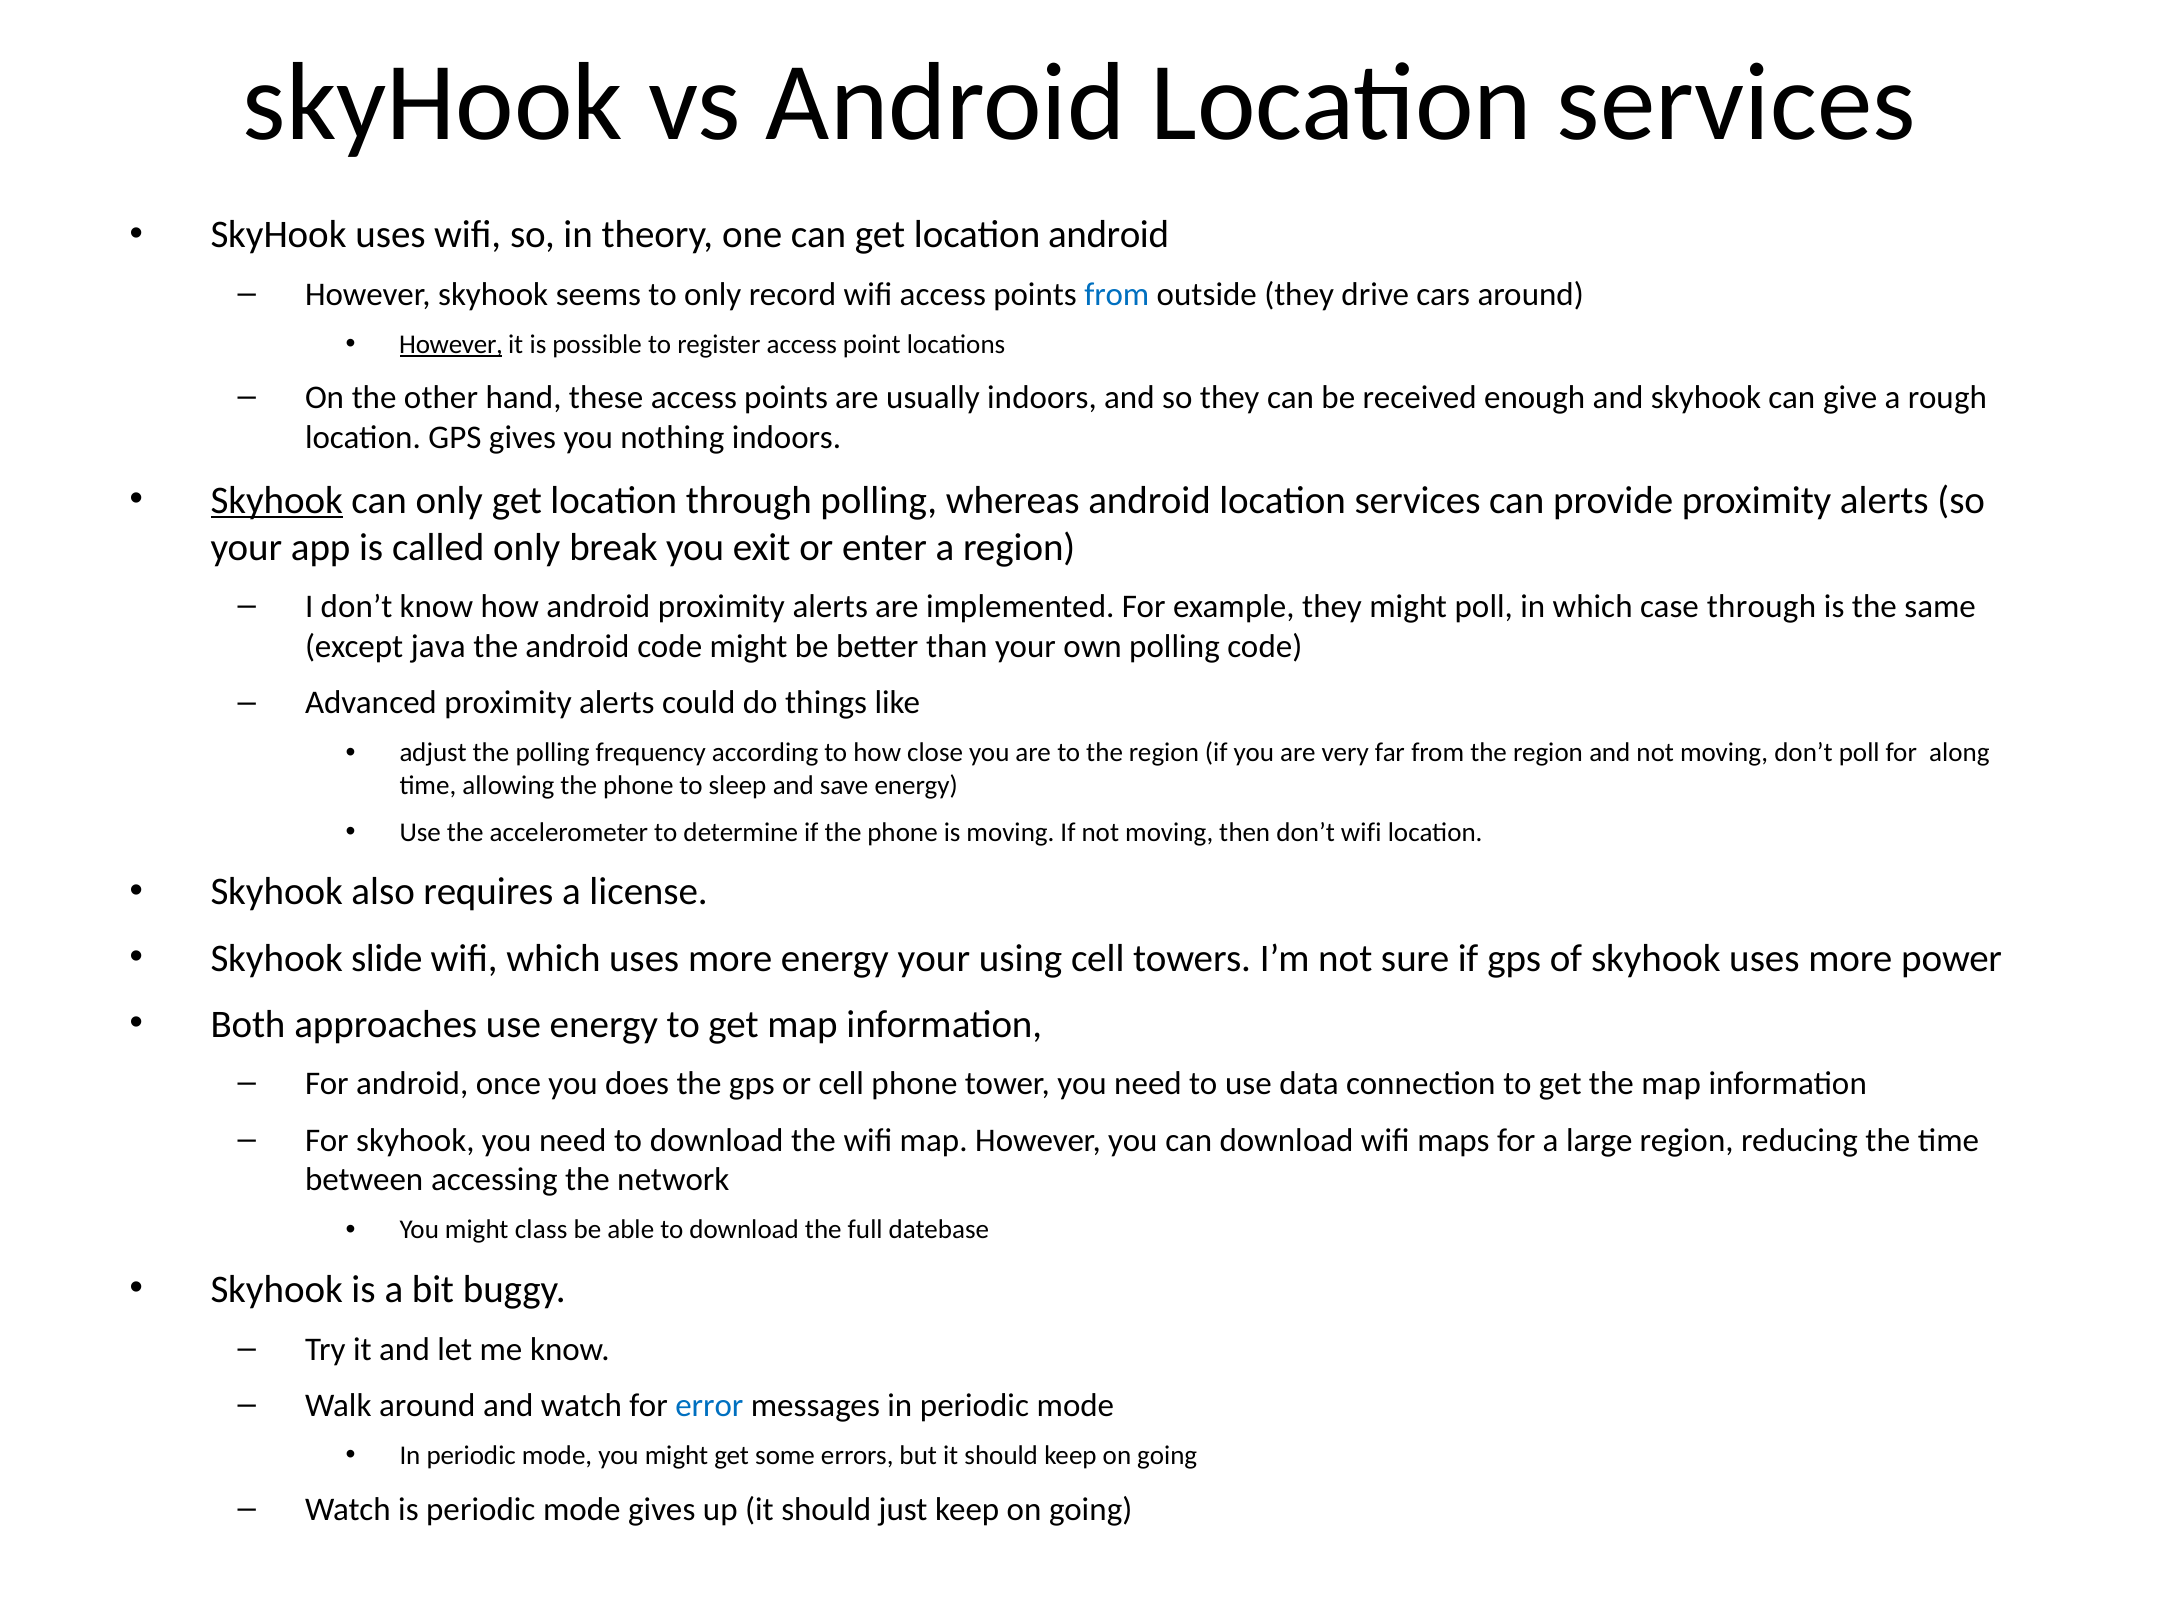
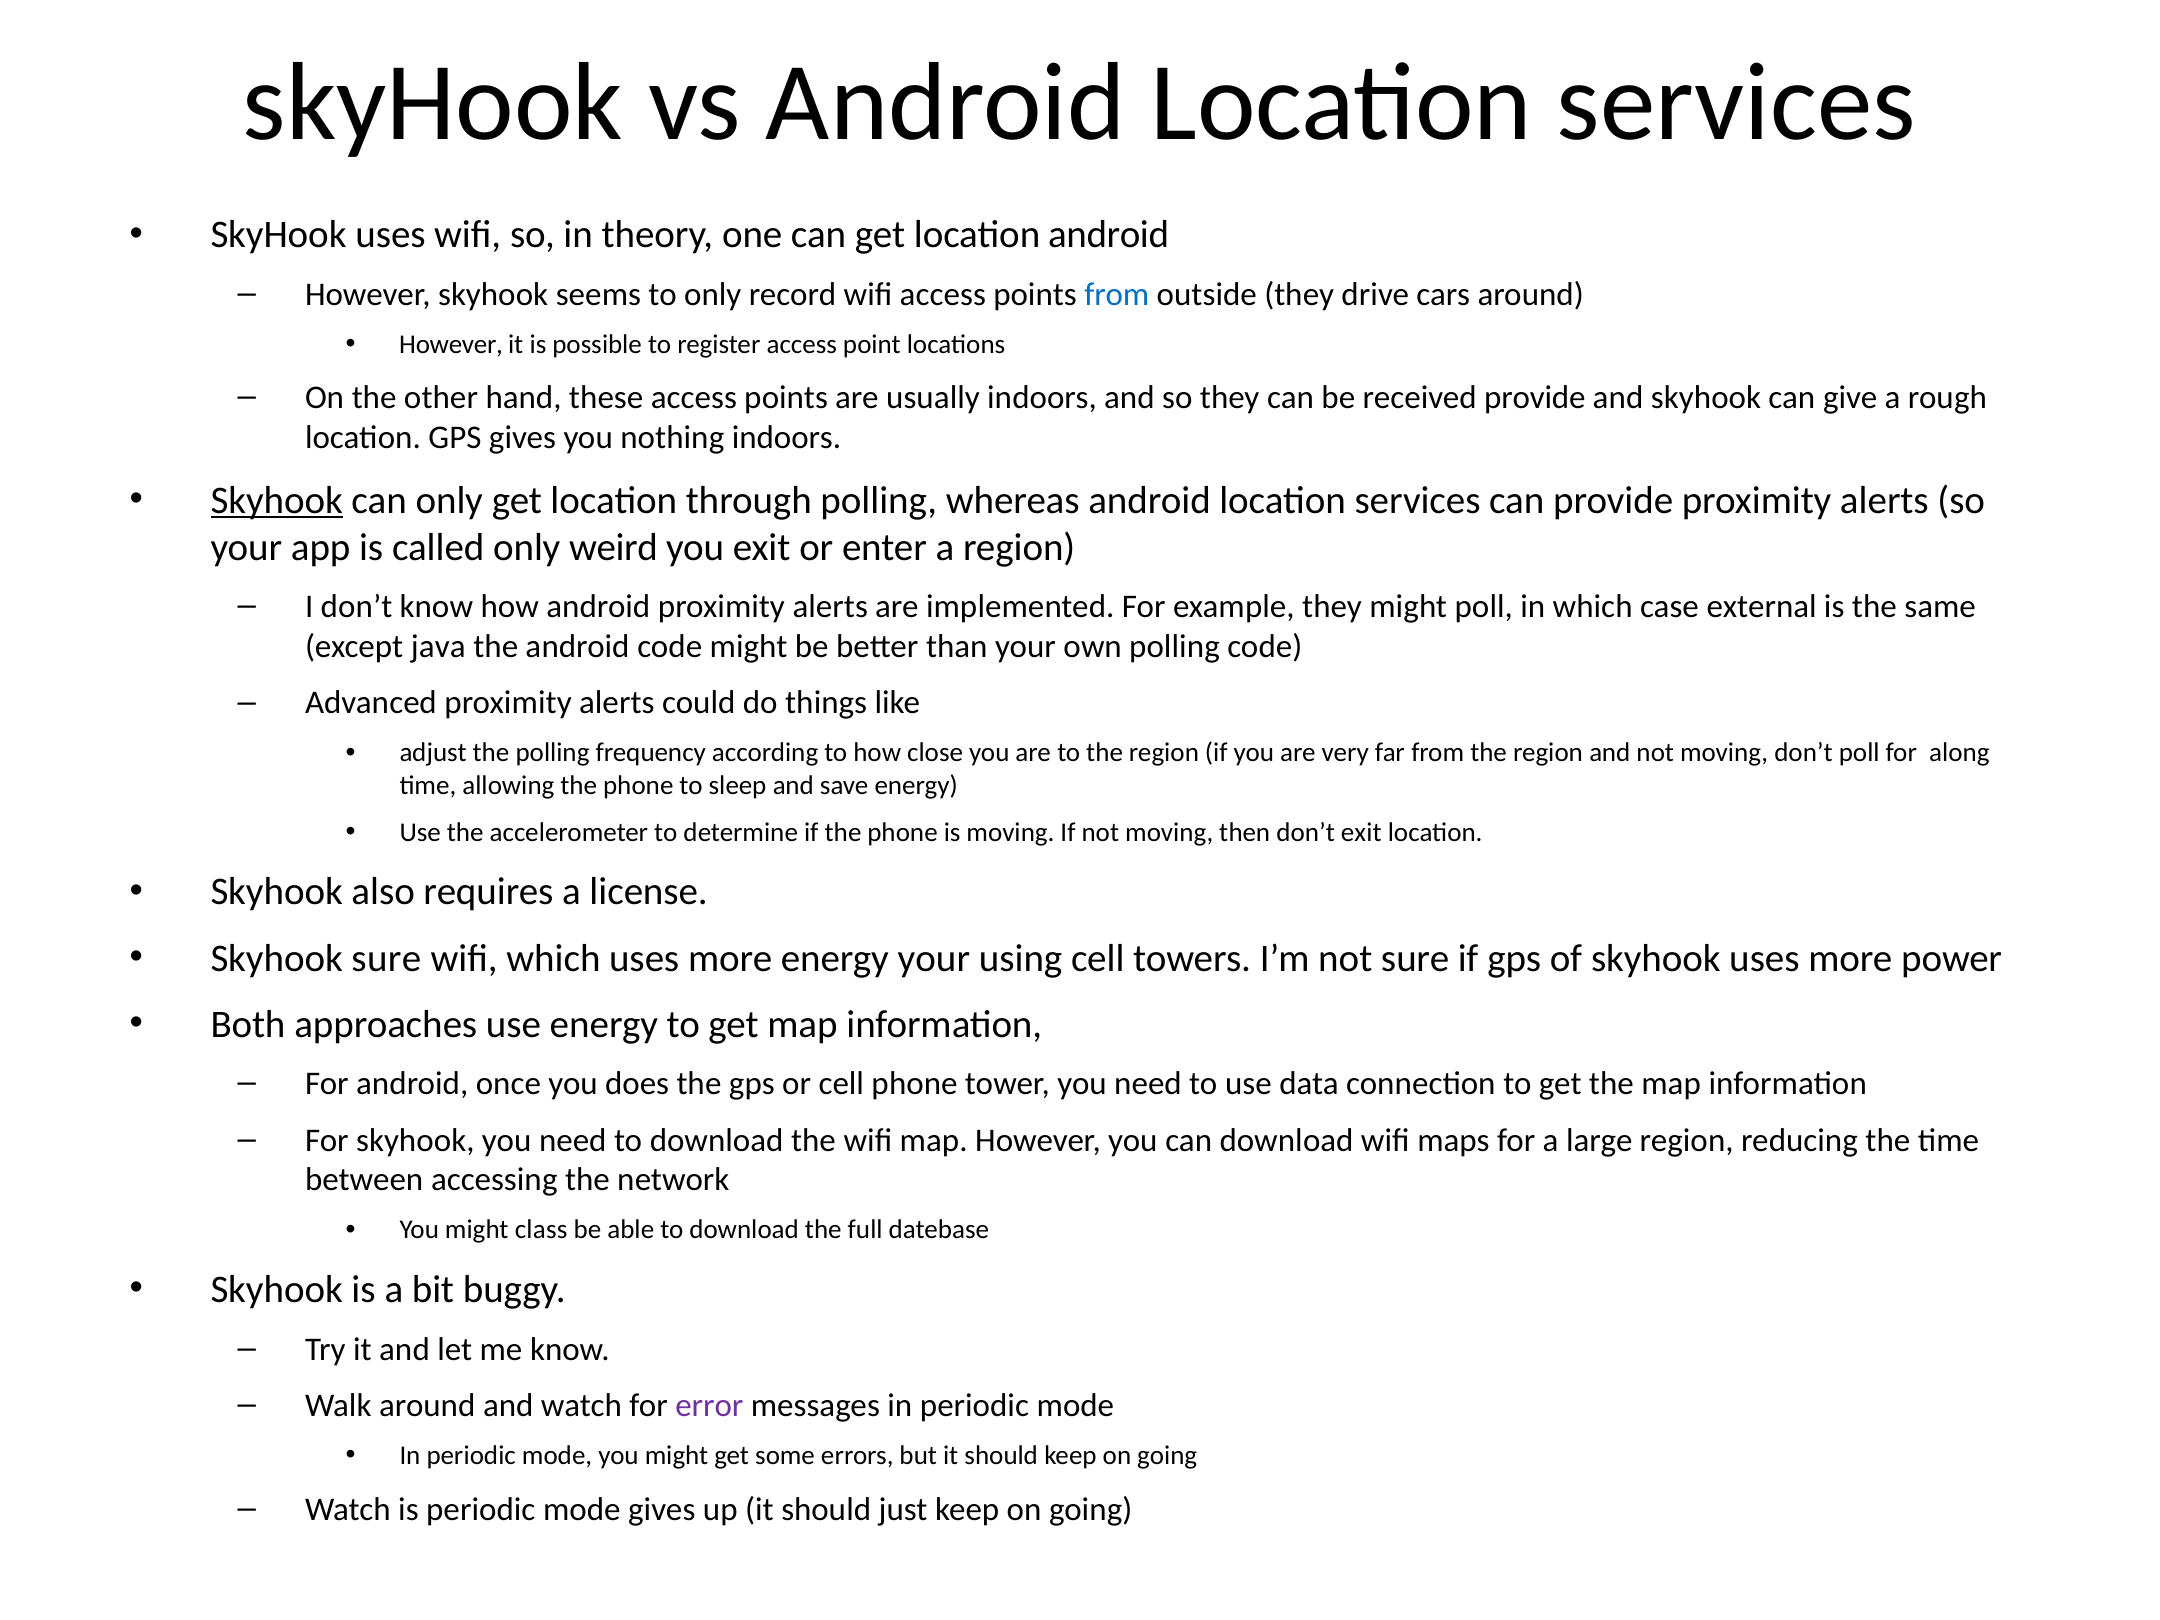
However underline: present -> none (451, 345)
received enough: enough -> provide (1535, 398)
break: break -> weird (613, 547)
case through: through -> external (1762, 607)
don’t wifi: wifi -> exit (1361, 832)
Skyhook slide: slide -> sure (386, 958)
error colour: blue -> purple (709, 1406)
